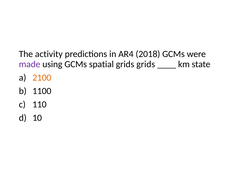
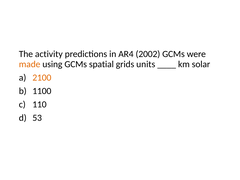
2018: 2018 -> 2002 (148, 54)
made colour: purple -> orange (30, 64)
grids grids: grids -> units (146, 64)
state: state -> solar (201, 64)
10: 10 -> 53 (37, 118)
